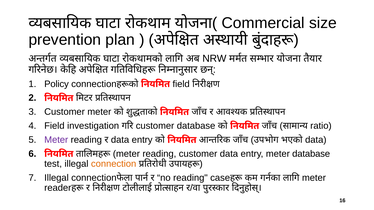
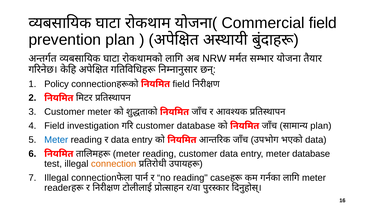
Commercial size: size -> field (323, 23)
ratio: ratio -> plan (321, 126)
Meter colour: purple -> blue (56, 140)
